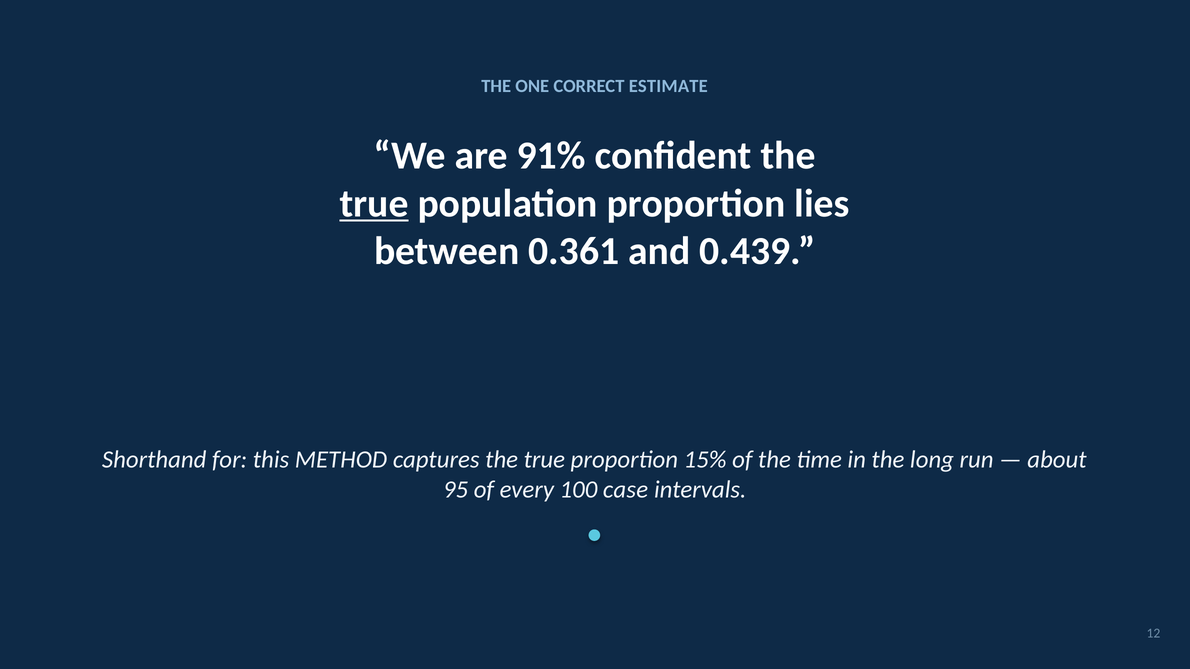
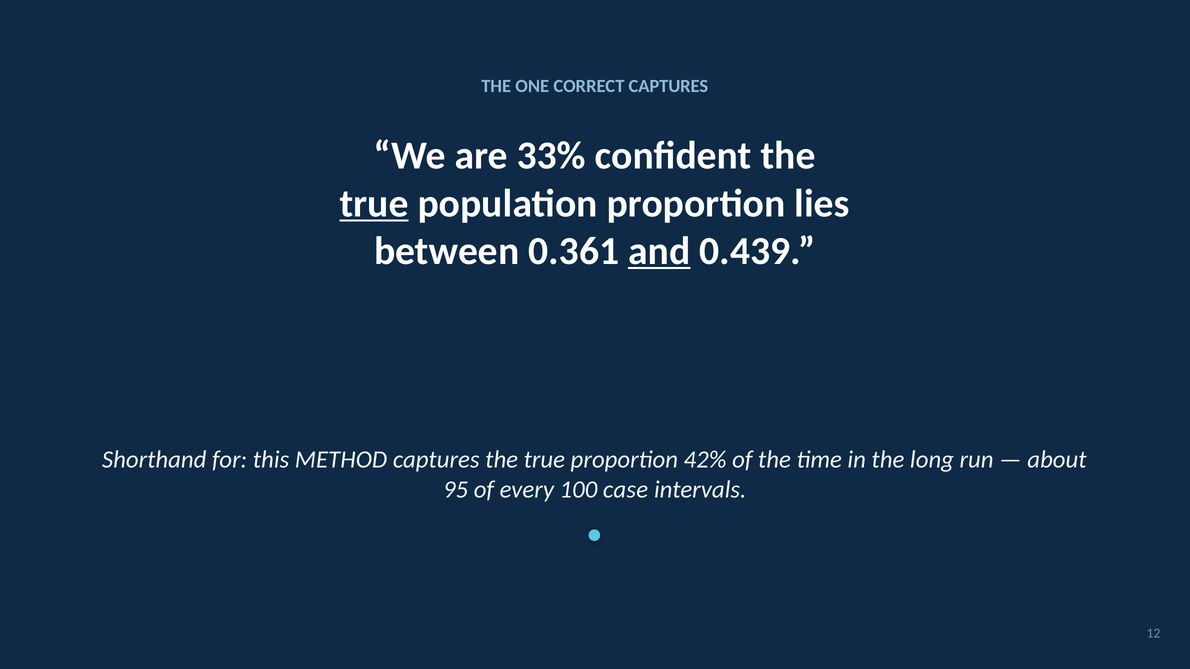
CORRECT ESTIMATE: ESTIMATE -> CAPTURES (668, 86)
91%: 91% -> 33% (551, 156)
and underline: none -> present (659, 251)
15%: 15% -> 42% (705, 460)
